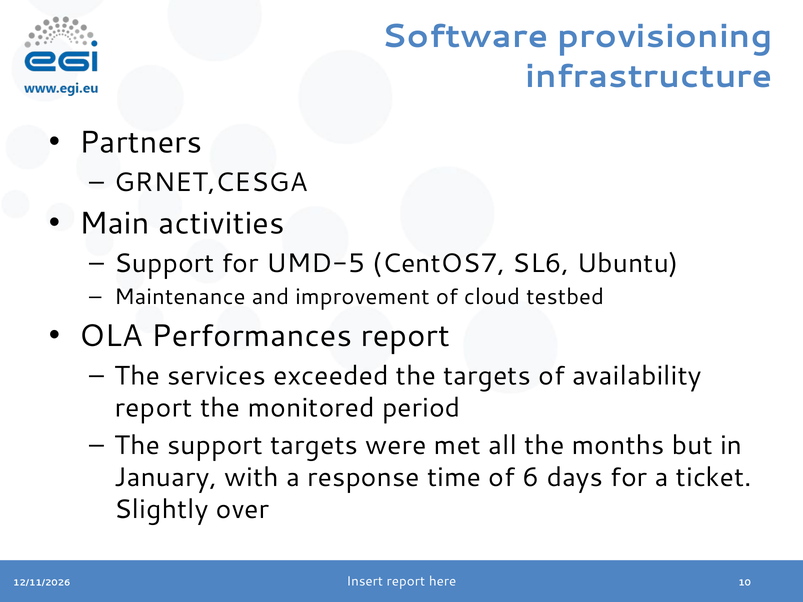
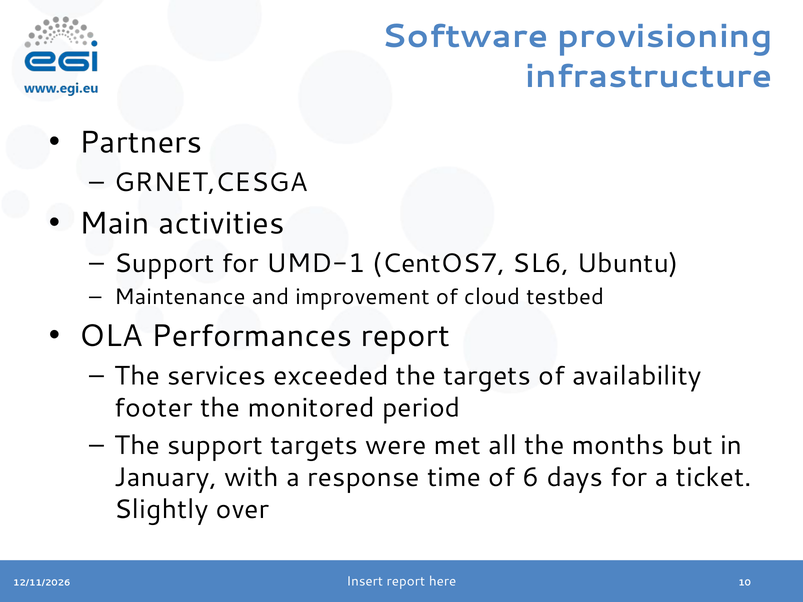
UMD-5: UMD-5 -> UMD-1 (316, 264)
report: report -> footer (154, 408)
